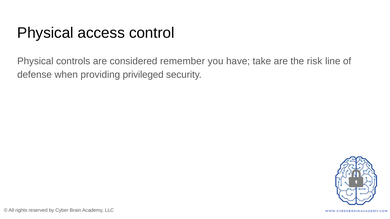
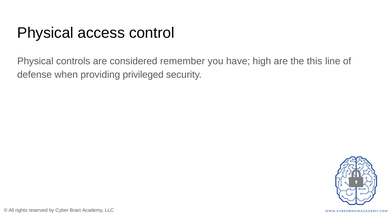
take: take -> high (262, 61)
risk: risk -> this (315, 61)
